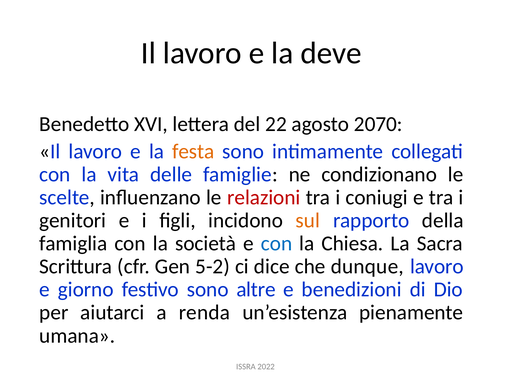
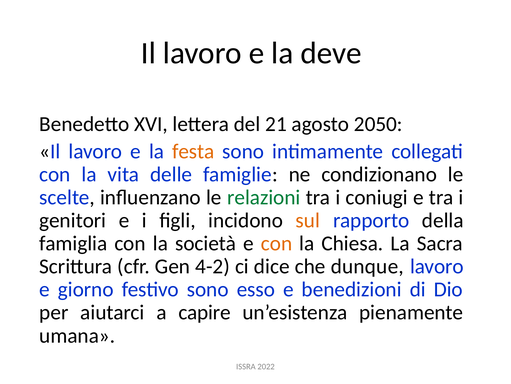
22: 22 -> 21 (276, 124)
2070: 2070 -> 2050 (378, 124)
relazioni colour: red -> green (264, 197)
con colour: blue -> orange (277, 243)
5-2: 5-2 -> 4-2 (213, 266)
altre: altre -> esso (256, 289)
renda: renda -> capire (205, 312)
